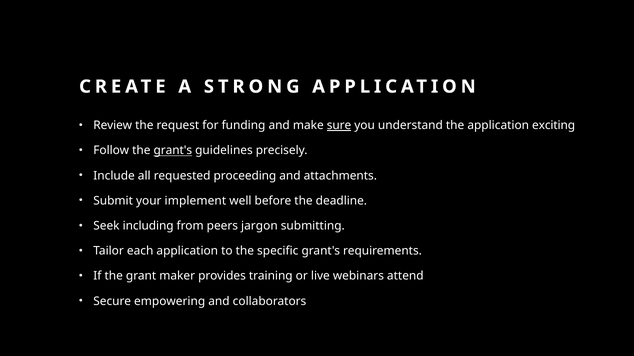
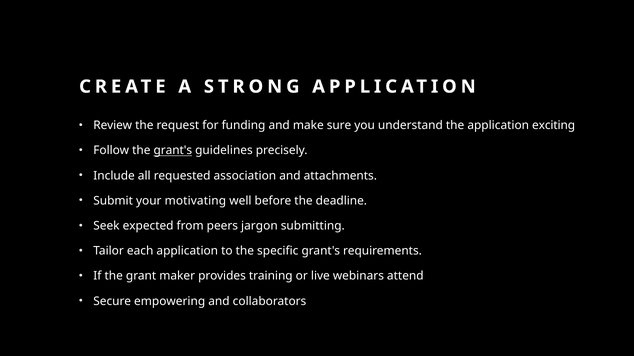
sure underline: present -> none (339, 126)
proceeding: proceeding -> association (245, 176)
implement: implement -> motivating (195, 201)
including: including -> expected (148, 226)
